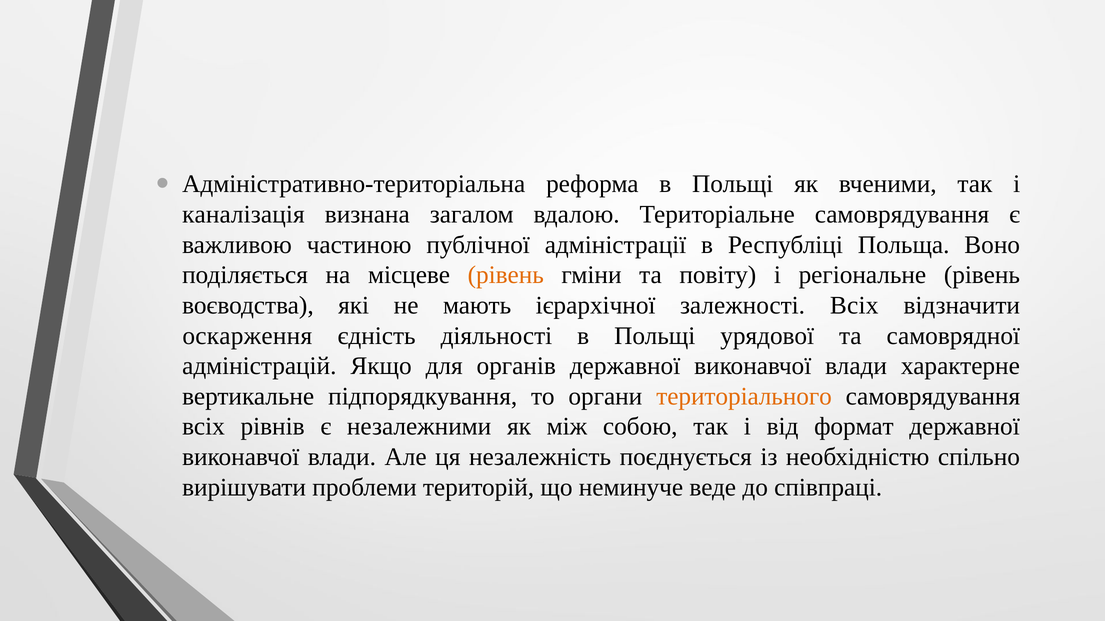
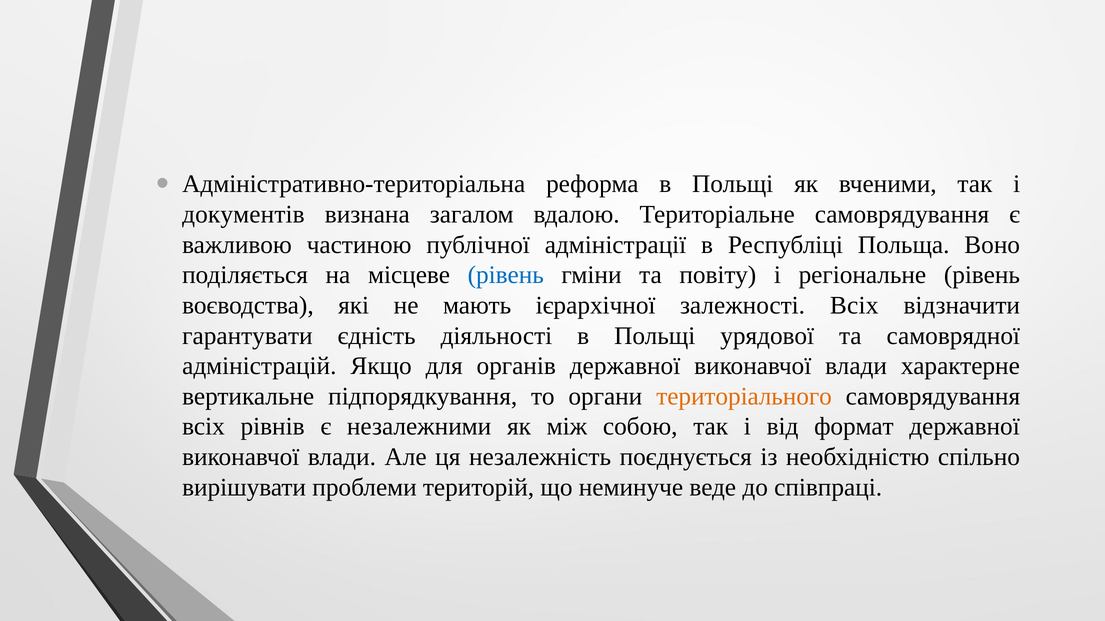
каналізація: каналізація -> документів (243, 215)
рівень colour: orange -> blue (506, 275)
оскарження: оскарження -> гарантувати (247, 336)
